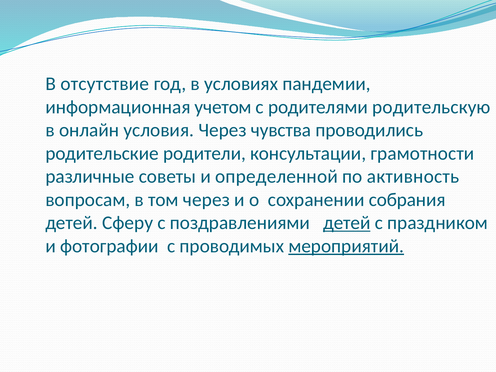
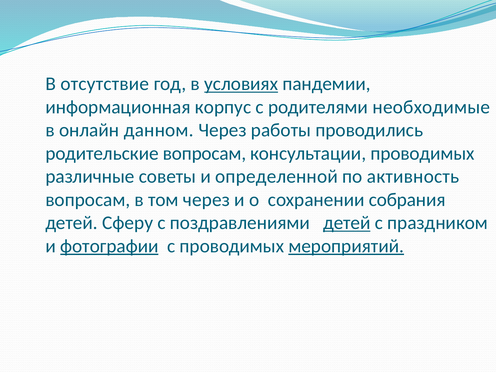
условиях underline: none -> present (241, 84)
учетом: учетом -> корпус (223, 107)
родительскую: родительскую -> необходимые (431, 107)
условия: условия -> данном (159, 130)
чувства: чувства -> работы (281, 130)
родительские родители: родители -> вопросам (205, 153)
консультации грамотности: грамотности -> проводимых (423, 153)
фотографии underline: none -> present (109, 246)
